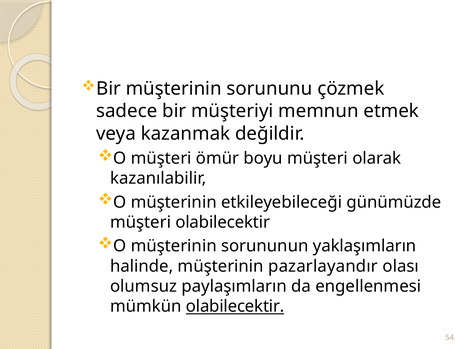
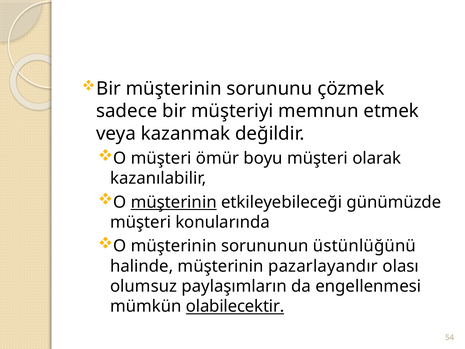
müşterinin underline: none -> present (174, 202)
müşteri olabilecektir: olabilecektir -> konularında (223, 222)
yaklaşımların: yaklaşımların -> üstünlüğünü (364, 246)
